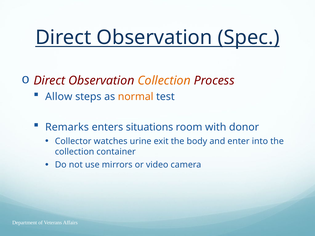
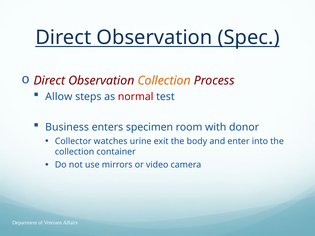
normal colour: orange -> red (136, 97)
Remarks: Remarks -> Business (67, 127)
situations: situations -> specimen (149, 127)
